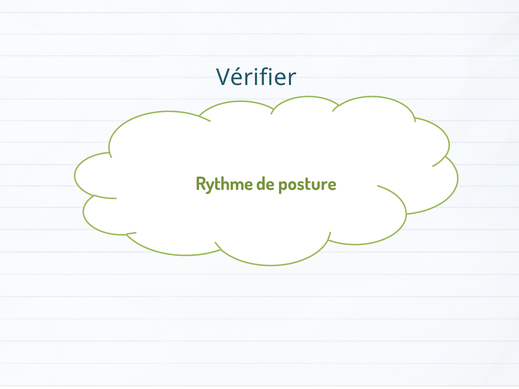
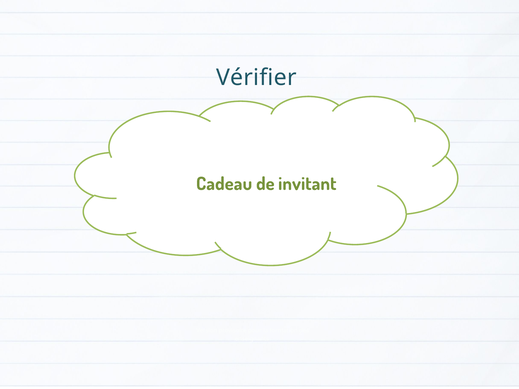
Rythme: Rythme -> Cadeau (224, 184)
posture: posture -> invitant (307, 184)
